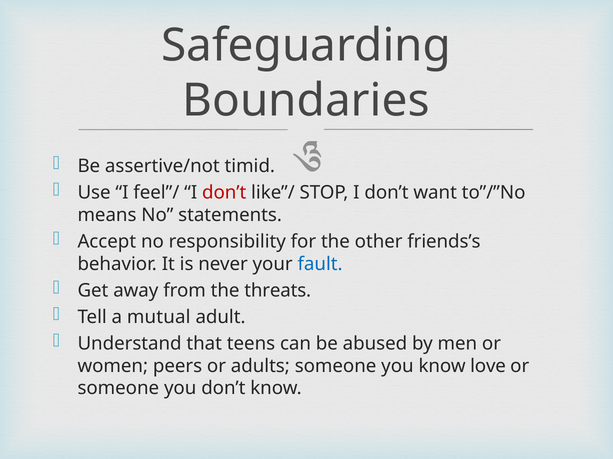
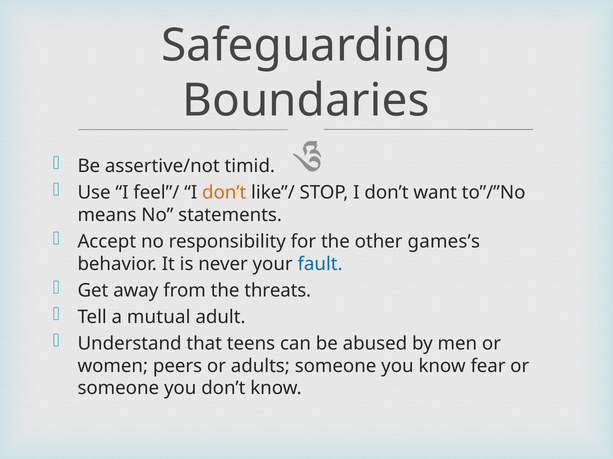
don’t colour: red -> orange (224, 193)
friends’s: friends’s -> games’s (444, 242)
love: love -> fear (488, 366)
